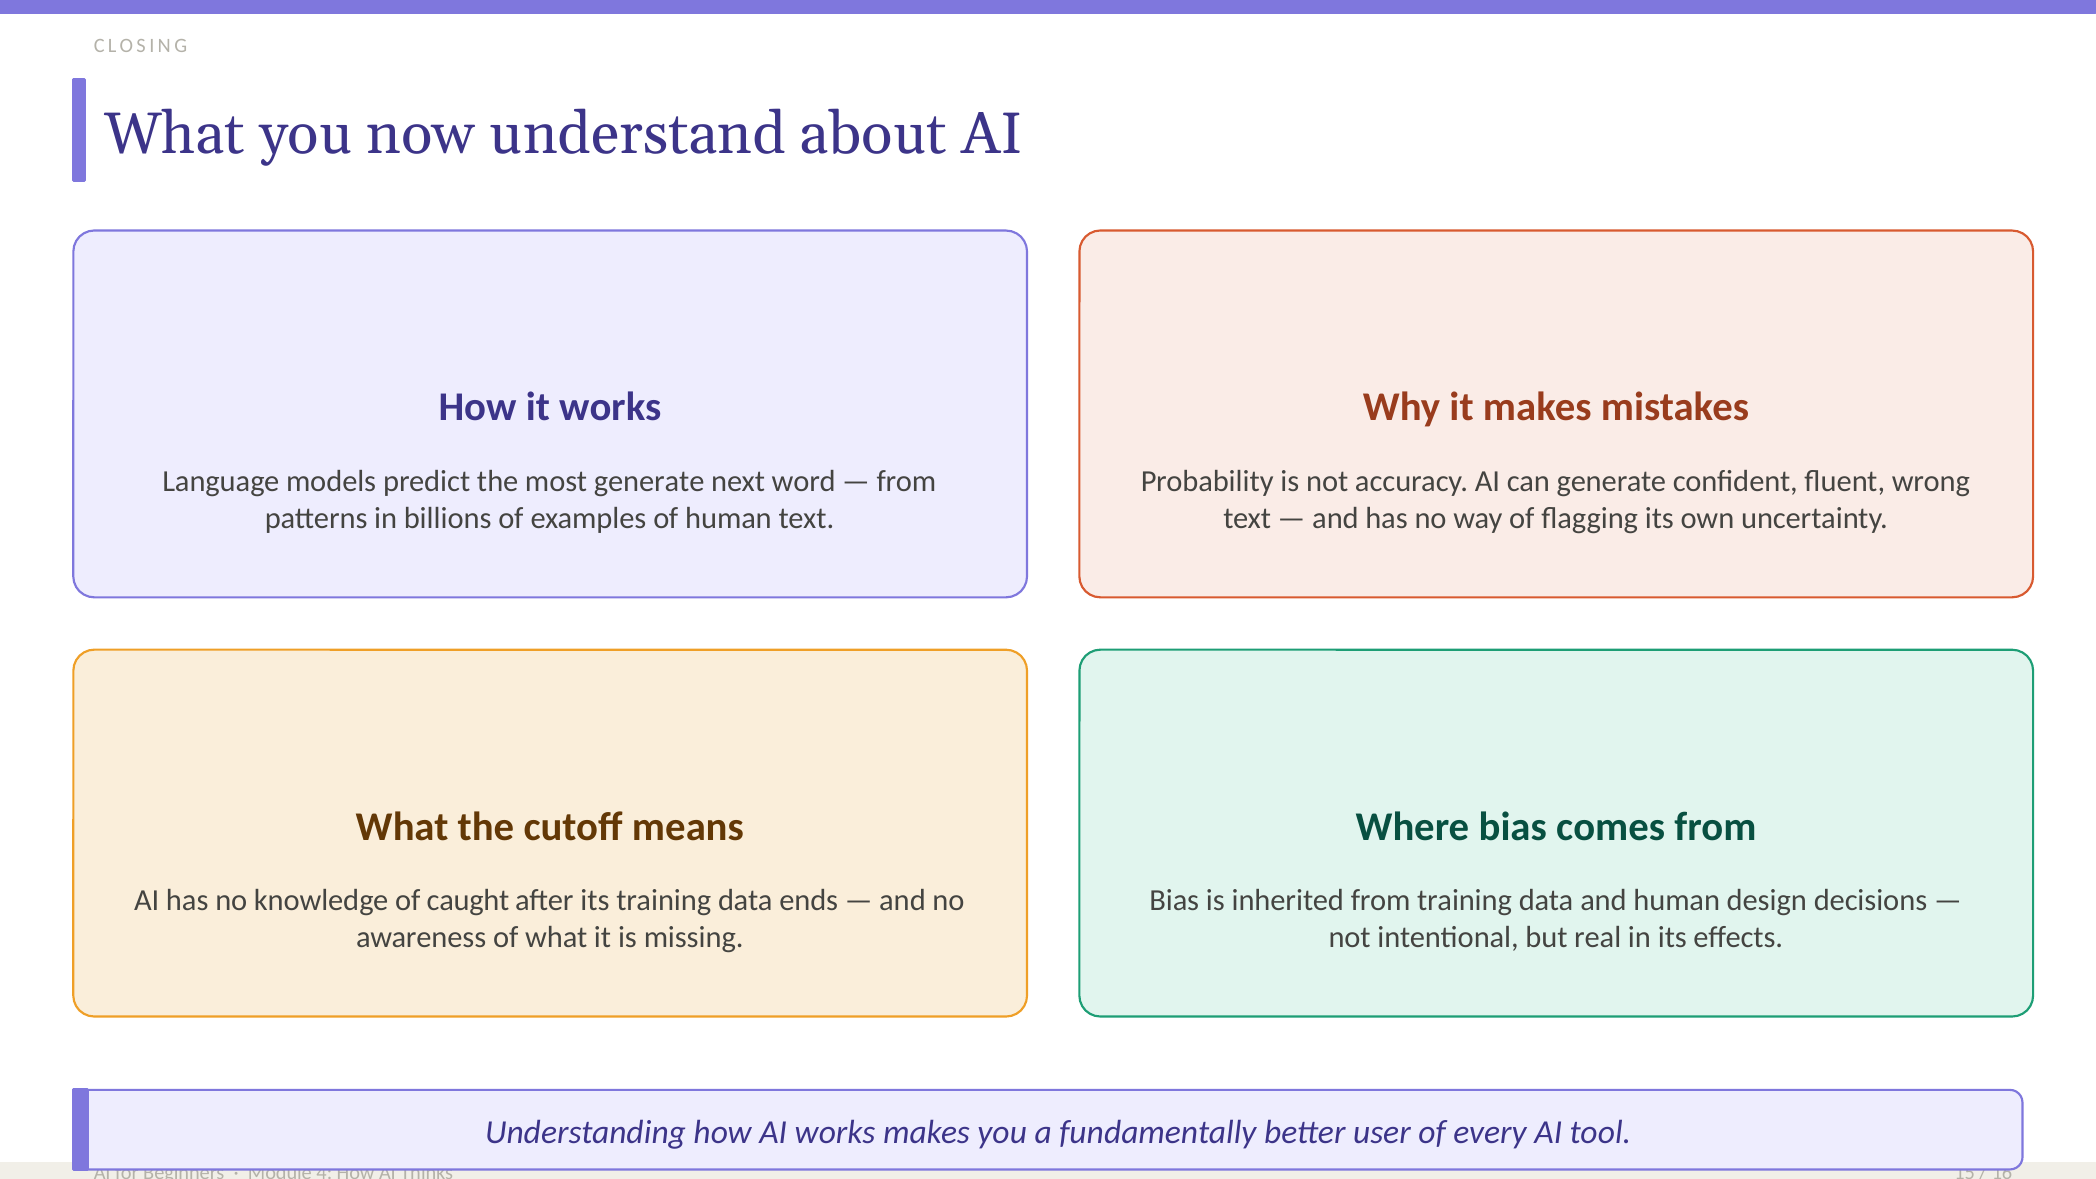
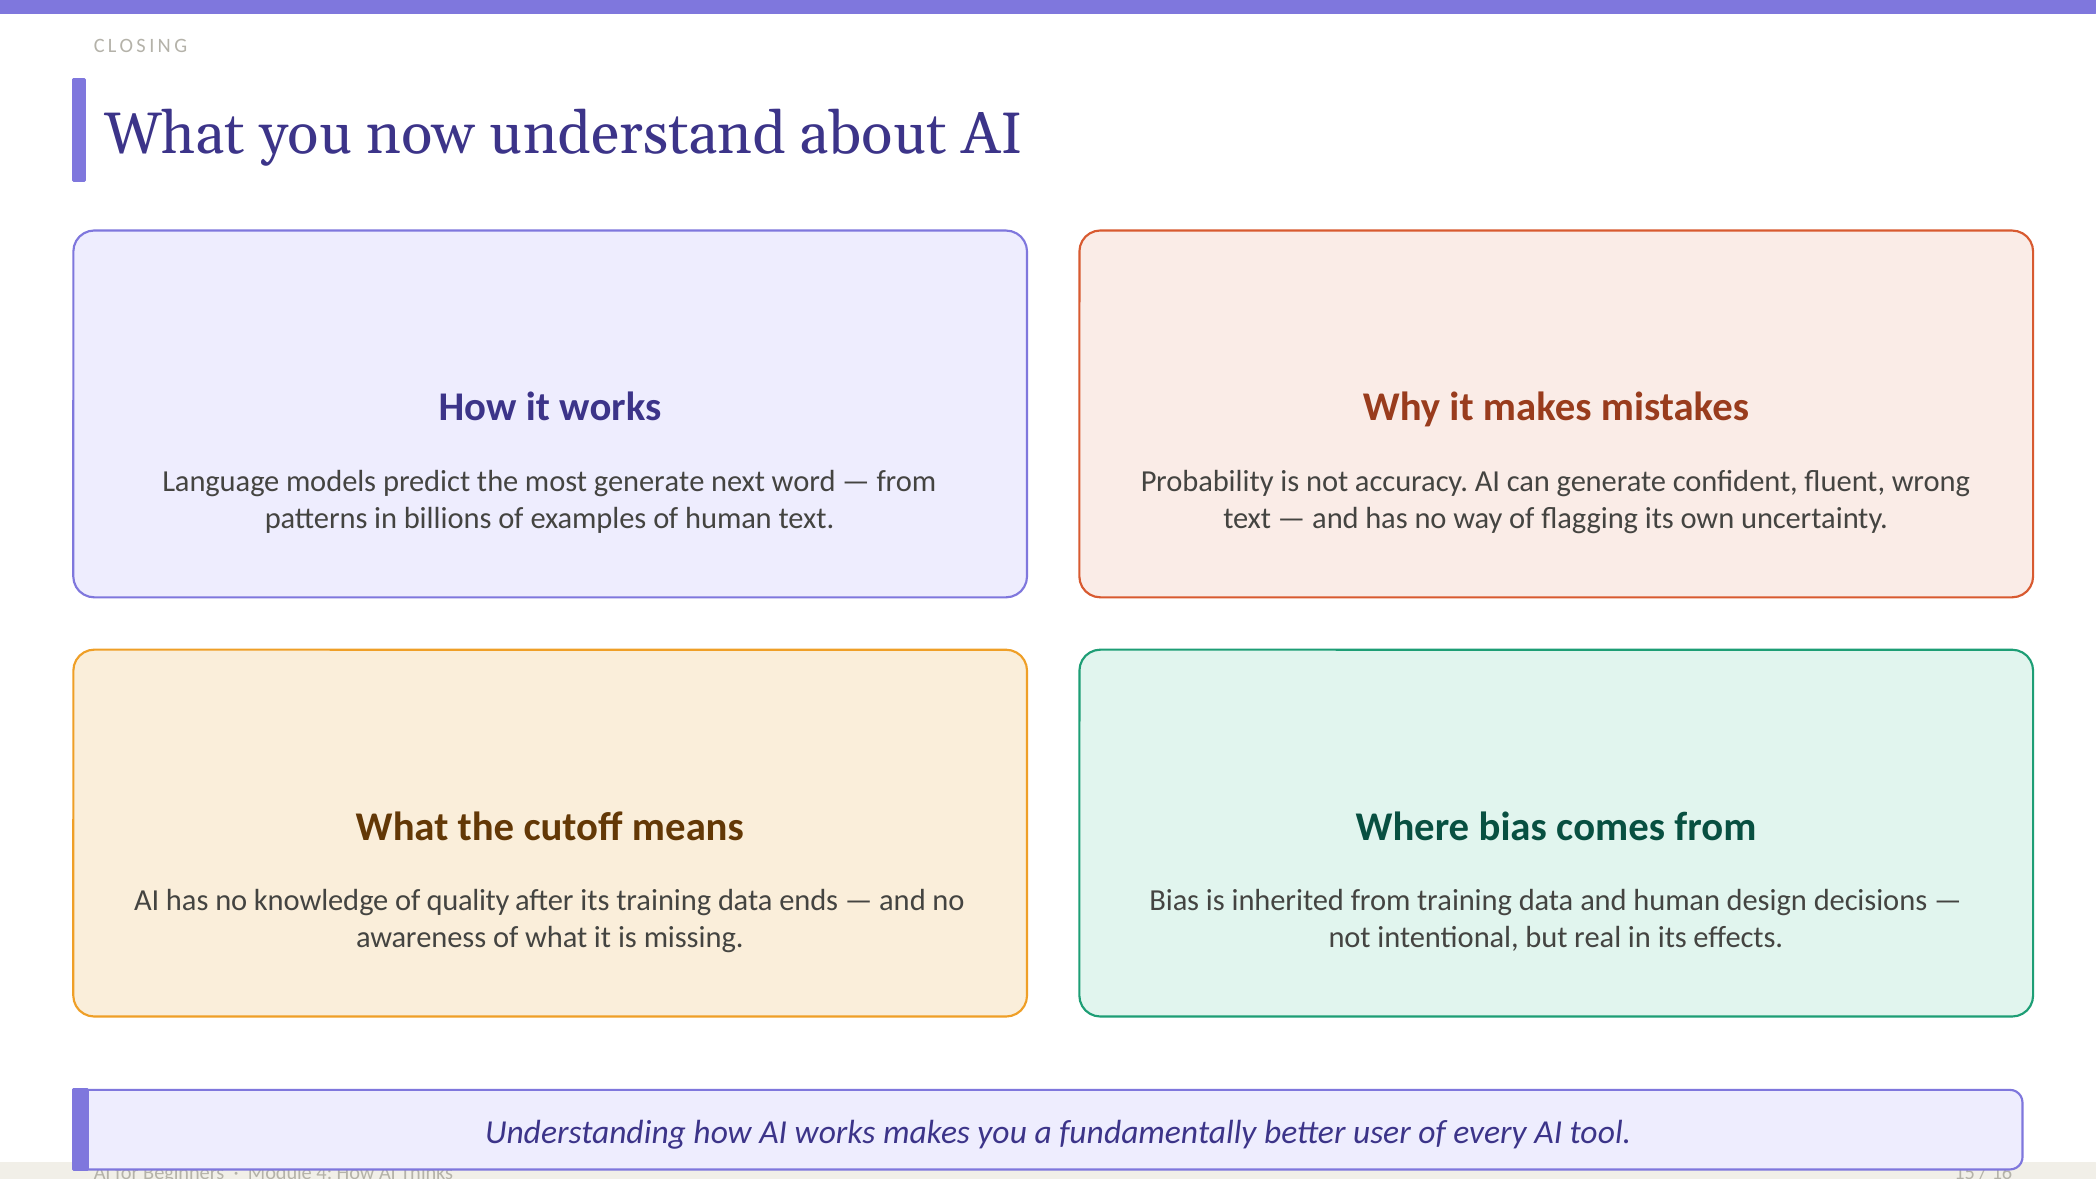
caught: caught -> quality (468, 901)
